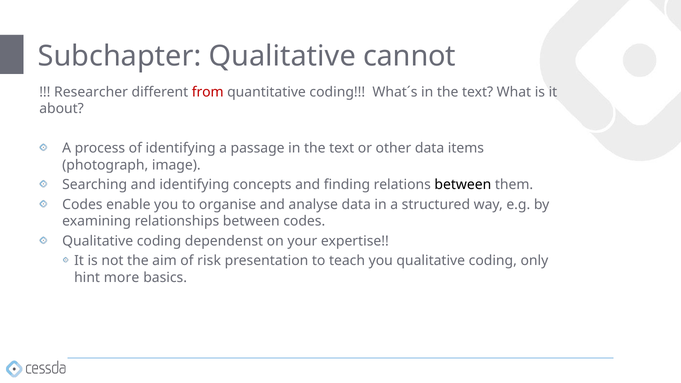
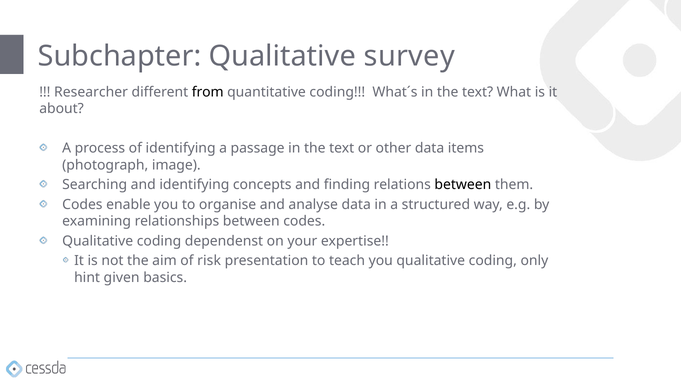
cannot: cannot -> survey (409, 56)
from colour: red -> black (208, 92)
more: more -> given (122, 278)
